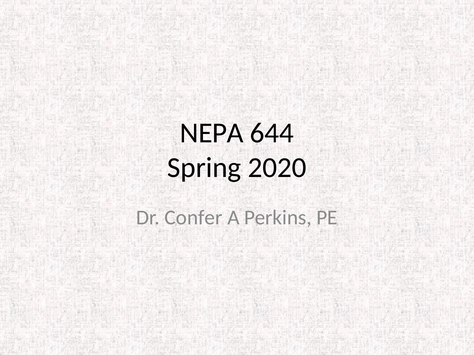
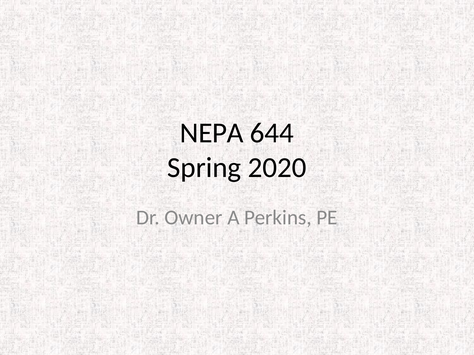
Confer: Confer -> Owner (194, 218)
